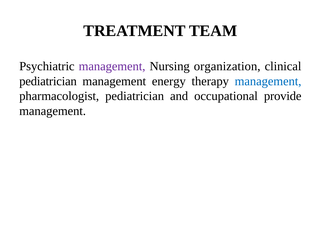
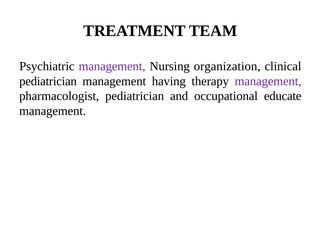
energy: energy -> having (169, 81)
management colour: blue -> purple (268, 81)
provide: provide -> educate (283, 96)
